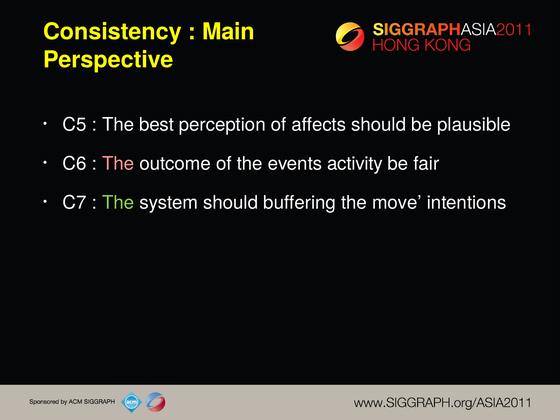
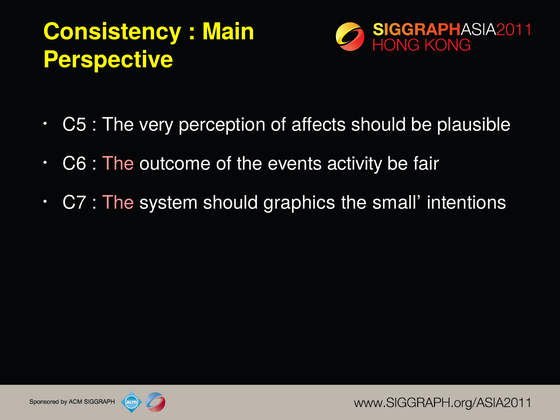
best: best -> very (157, 125)
The colour: light green -> pink (118, 203)
buffering: buffering -> graphics (300, 203)
move: move -> small (397, 203)
